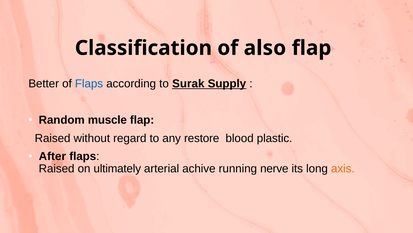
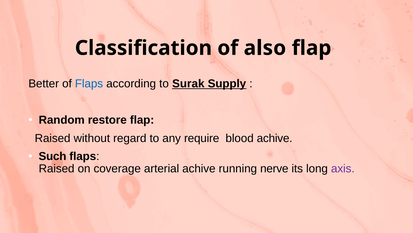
muscle: muscle -> restore (107, 120)
restore: restore -> require (202, 138)
blood plastic: plastic -> achive (275, 138)
After: After -> Such (53, 156)
ultimately: ultimately -> coverage (117, 168)
axis colour: orange -> purple (343, 168)
